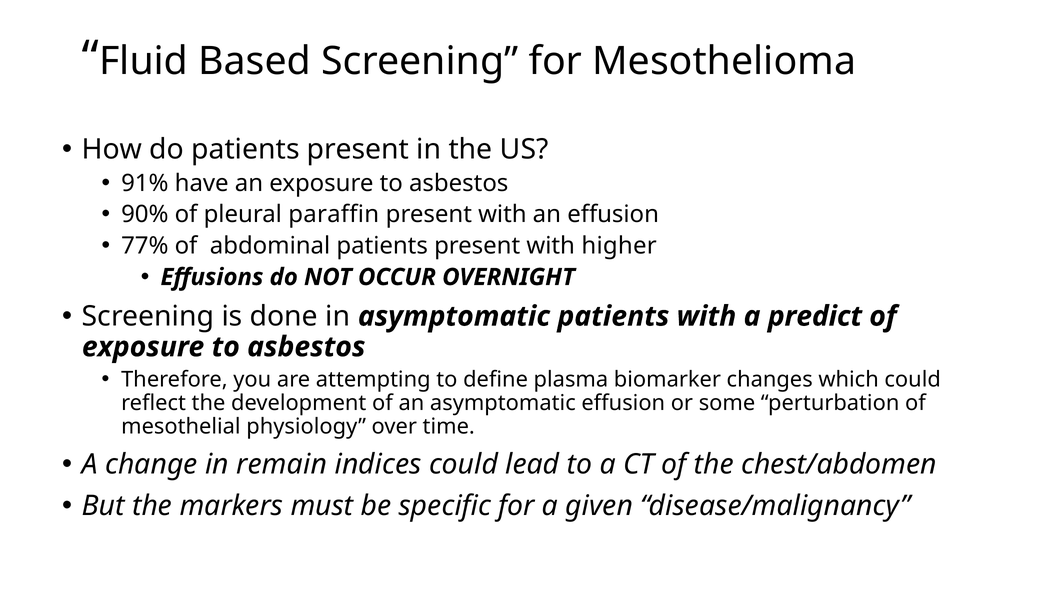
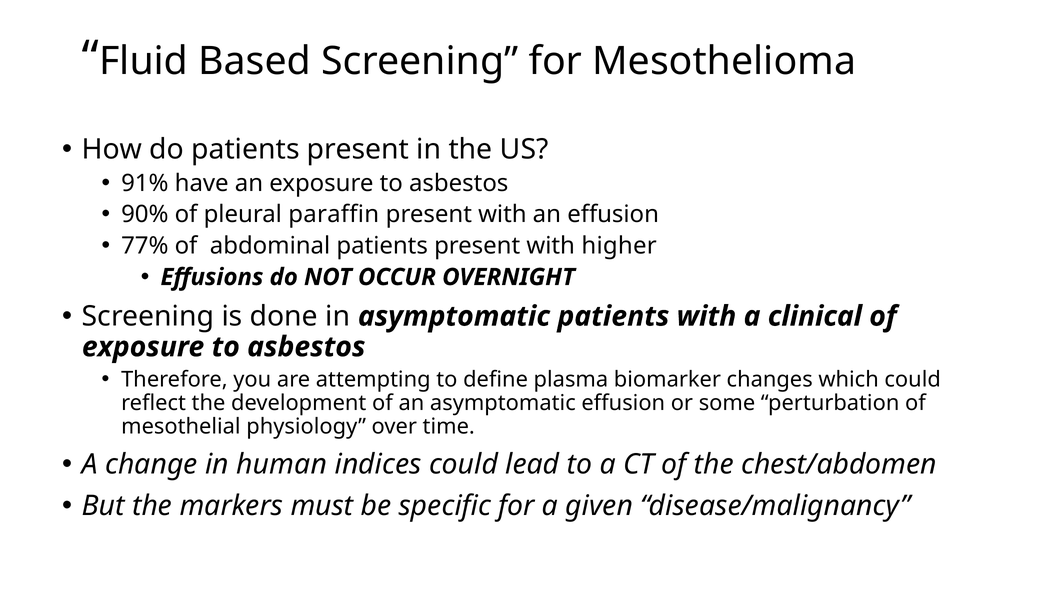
predict: predict -> clinical (815, 317)
remain: remain -> human (282, 465)
